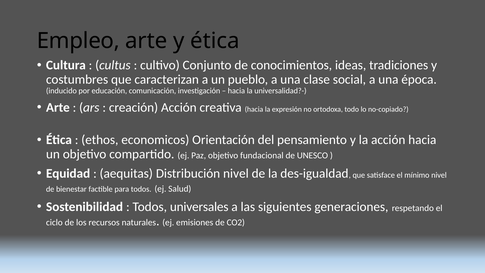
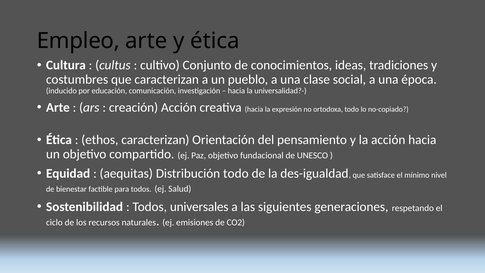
ethos economicos: economicos -> caracterizan (155, 140)
Distribución nivel: nivel -> todo (236, 173)
